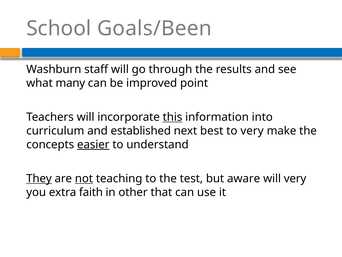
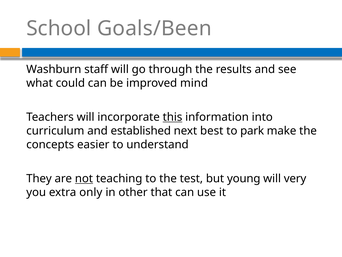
many: many -> could (70, 83)
point: point -> mind (194, 83)
to very: very -> park (252, 131)
easier underline: present -> none (93, 144)
They underline: present -> none (39, 178)
aware: aware -> young (244, 178)
faith: faith -> only (91, 192)
